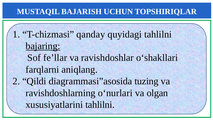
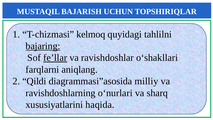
qanday: qanday -> kelmoq (91, 34)
fe’llar underline: none -> present (55, 58)
tuzing: tuzing -> milliy (146, 81)
olgan: olgan -> sharq (157, 93)
xususiyatlarini tahlilni: tahlilni -> haqida (100, 105)
